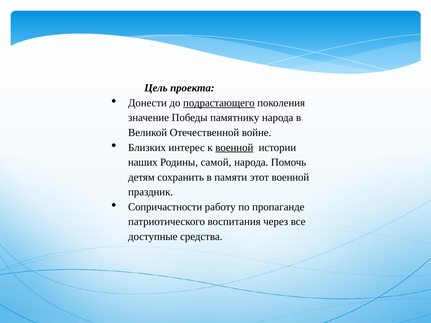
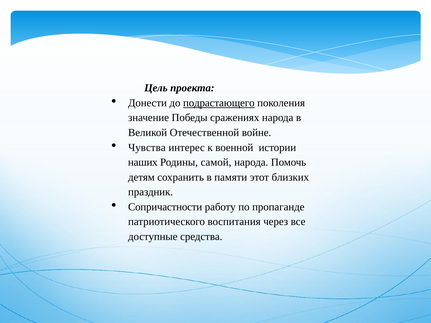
памятнику: памятнику -> сражениях (235, 118)
Близких: Близких -> Чувства (147, 148)
военной underline: present -> none (234, 148)
этот военной: военной -> близких (290, 177)
